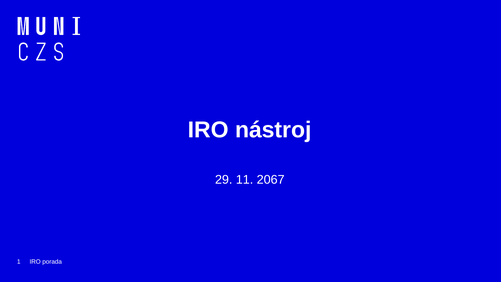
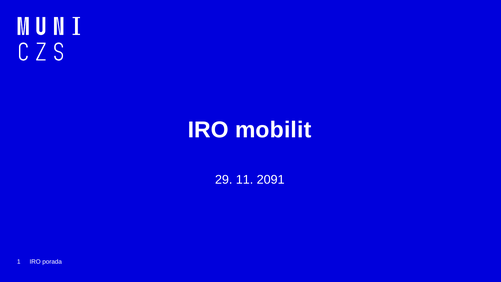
nástroj: nástroj -> mobilit (273, 130)
2067: 2067 -> 2091 (271, 180)
